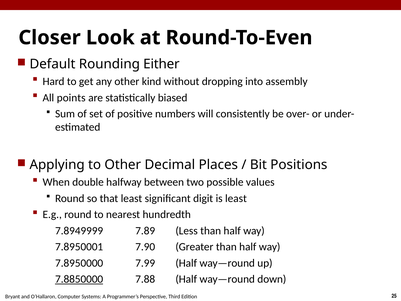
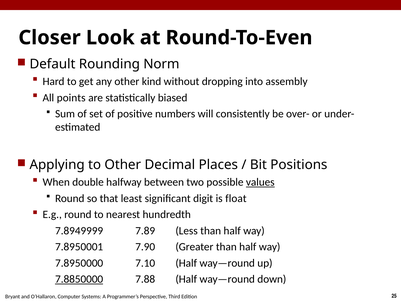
Either: Either -> Norm (161, 64)
values underline: none -> present (260, 182)
is least: least -> float (236, 198)
7.99: 7.99 -> 7.10 (145, 263)
